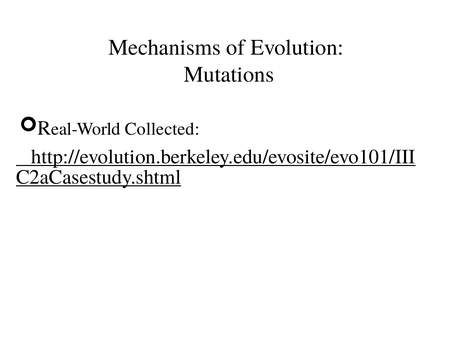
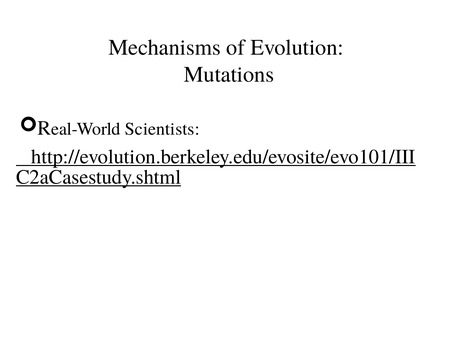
Collected: Collected -> Scientists (162, 129)
